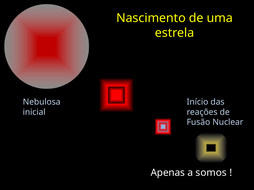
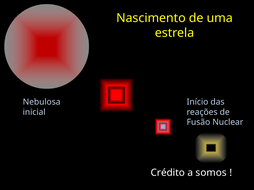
Apenas: Apenas -> Crédito (168, 173)
